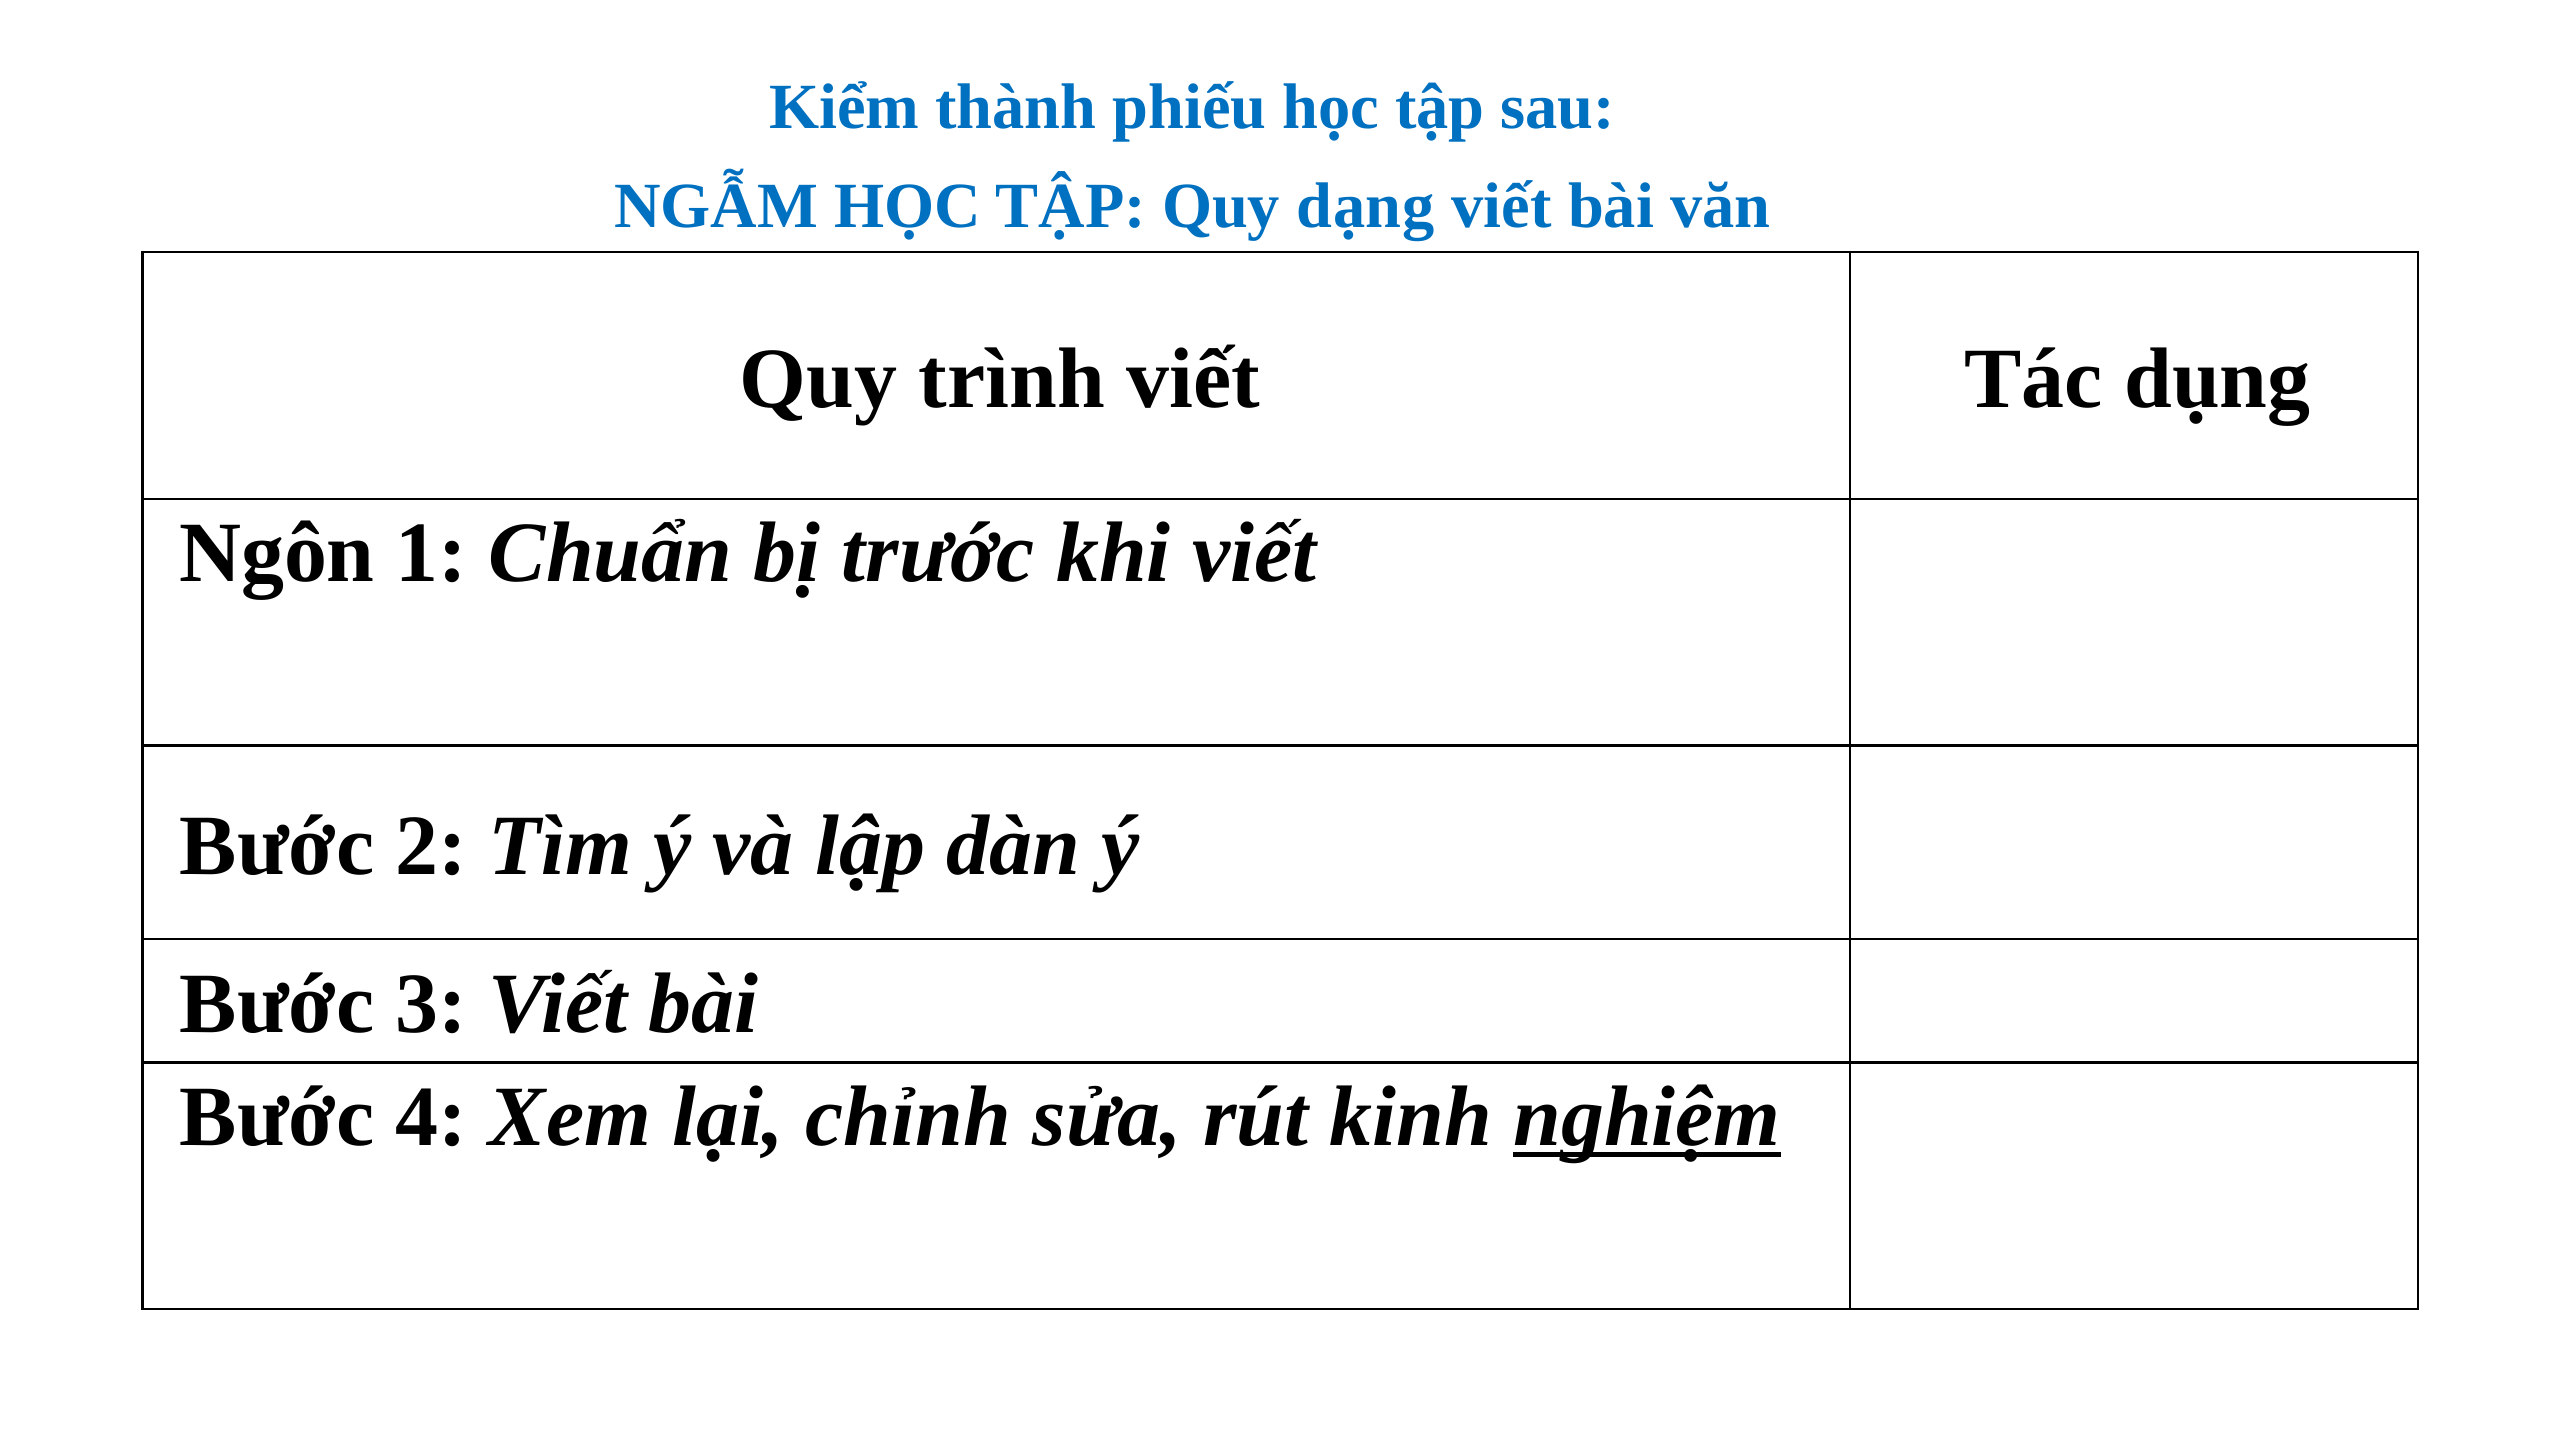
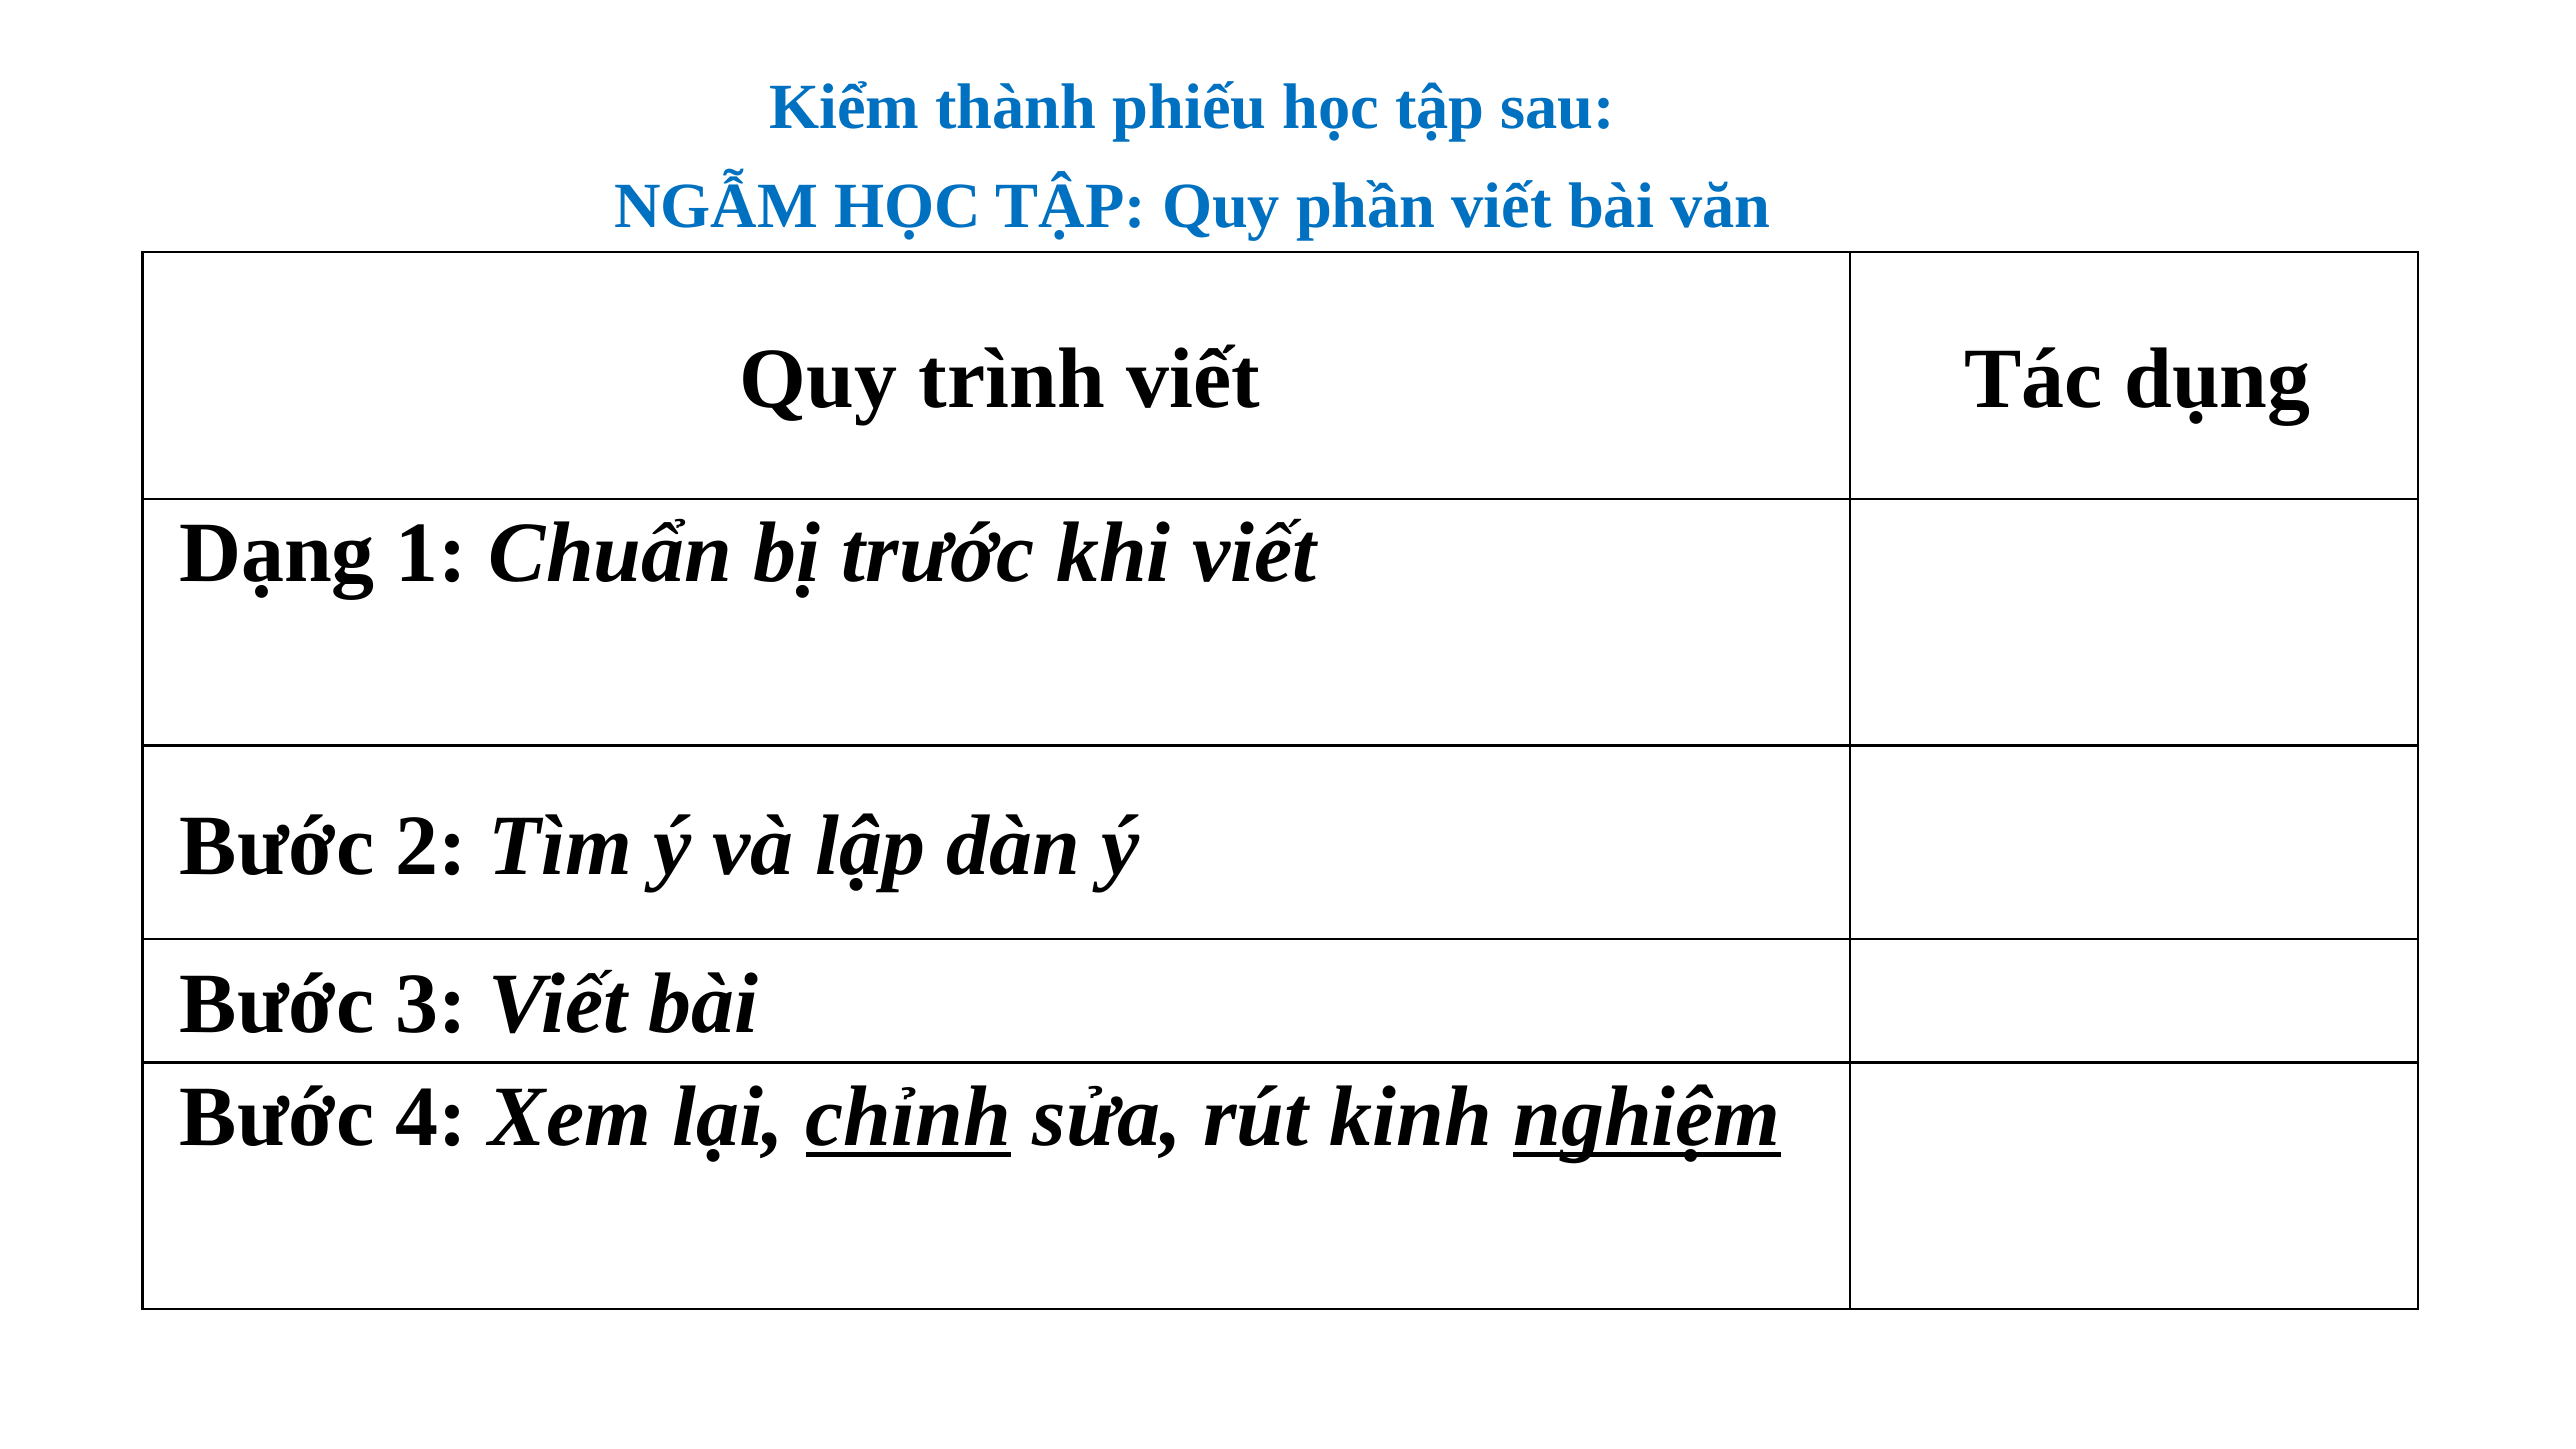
dạng: dạng -> phần (1366, 206)
Ngôn: Ngôn -> Dạng (277, 554)
chỉnh underline: none -> present (909, 1117)
